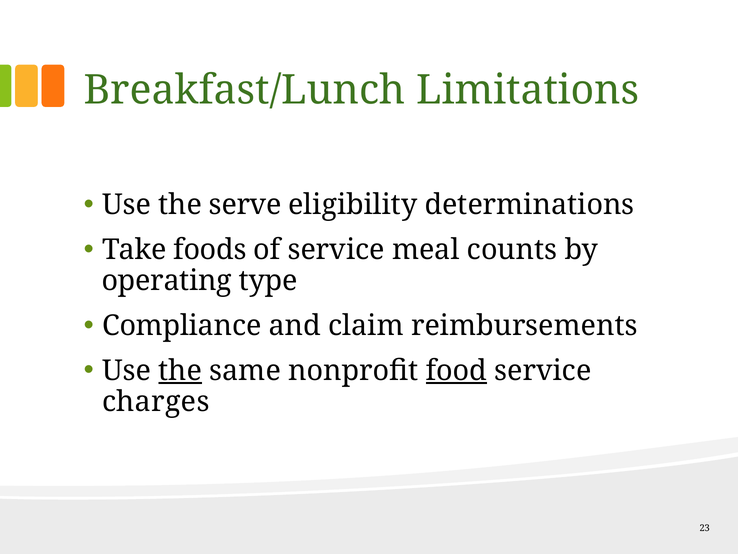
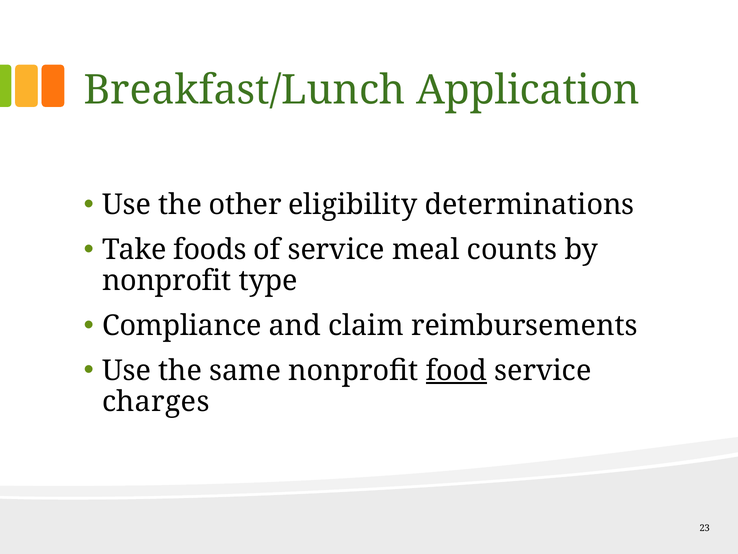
Limitations: Limitations -> Application (528, 90)
serve: serve -> other (245, 205)
operating: operating -> nonprofit (167, 281)
the underline: present -> none (180, 370)
